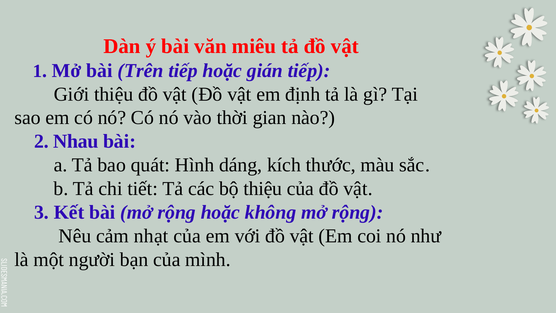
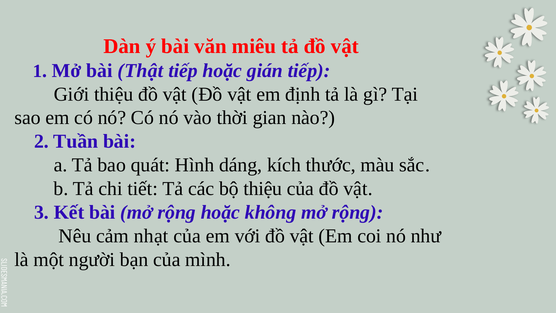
Trên: Trên -> Thật (140, 70)
Nhau: Nhau -> Tuần (76, 141)
